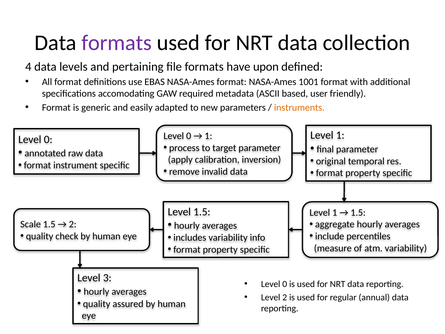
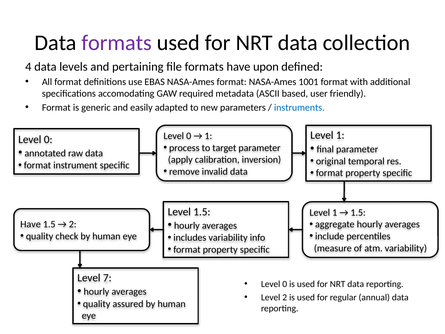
instruments colour: orange -> blue (299, 107)
Scale: Scale -> Have (31, 224)
3: 3 -> 7 (107, 278)
